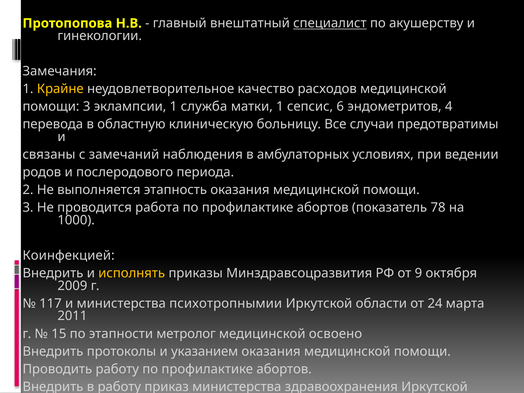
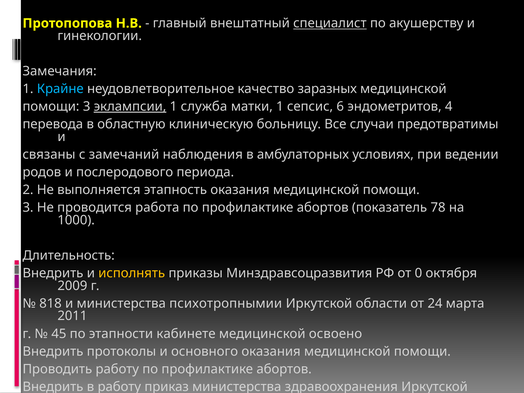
Крайне colour: yellow -> light blue (60, 89)
расходов: расходов -> заразных (327, 89)
эклампсии underline: none -> present (130, 107)
Коинфекцией: Коинфекцией -> Длительность (69, 255)
9: 9 -> 0 (418, 273)
117: 117 -> 818 (51, 303)
15: 15 -> 45 (59, 334)
метролог: метролог -> кабинете (186, 334)
указанием: указанием -> основного (205, 351)
